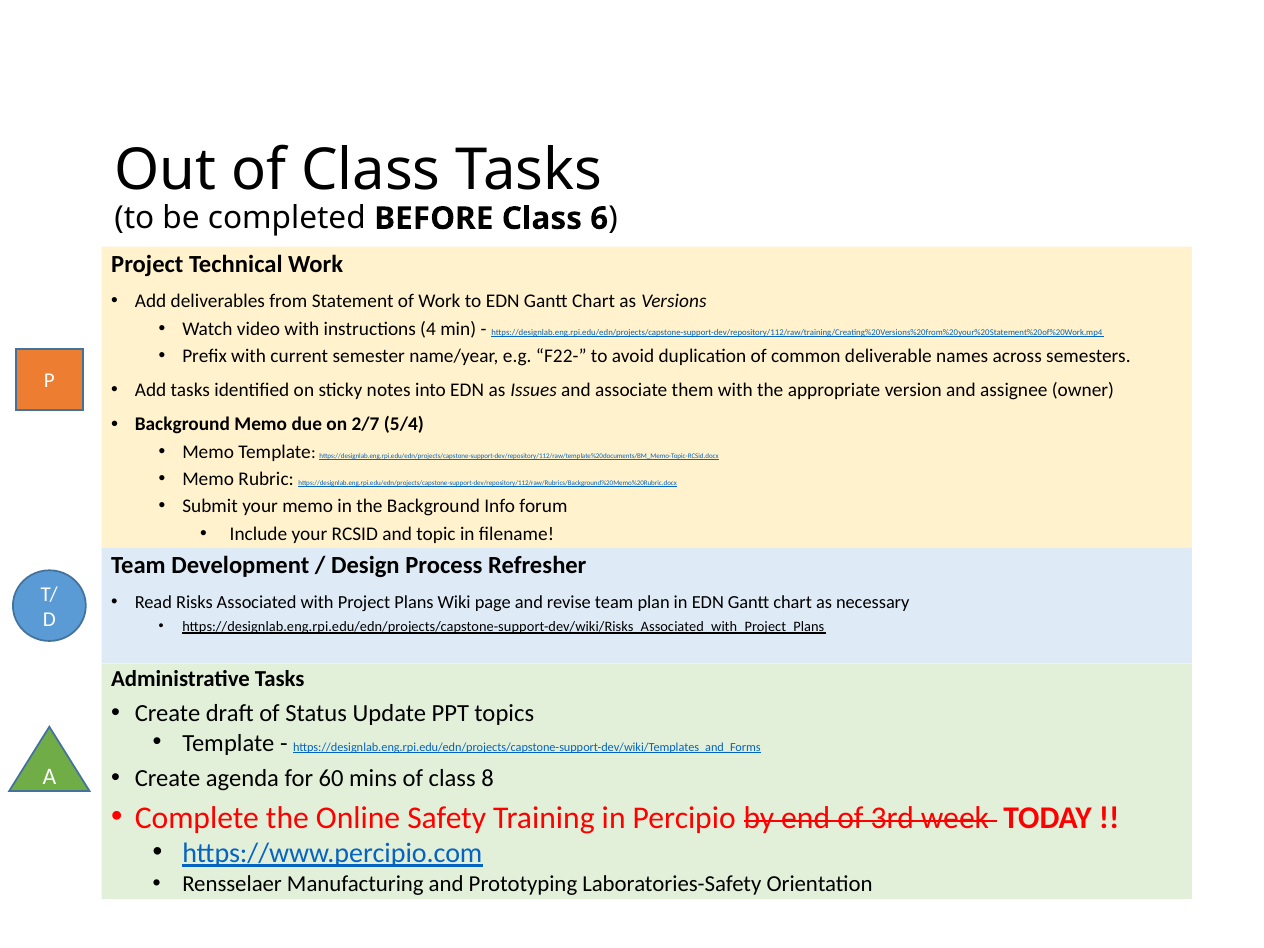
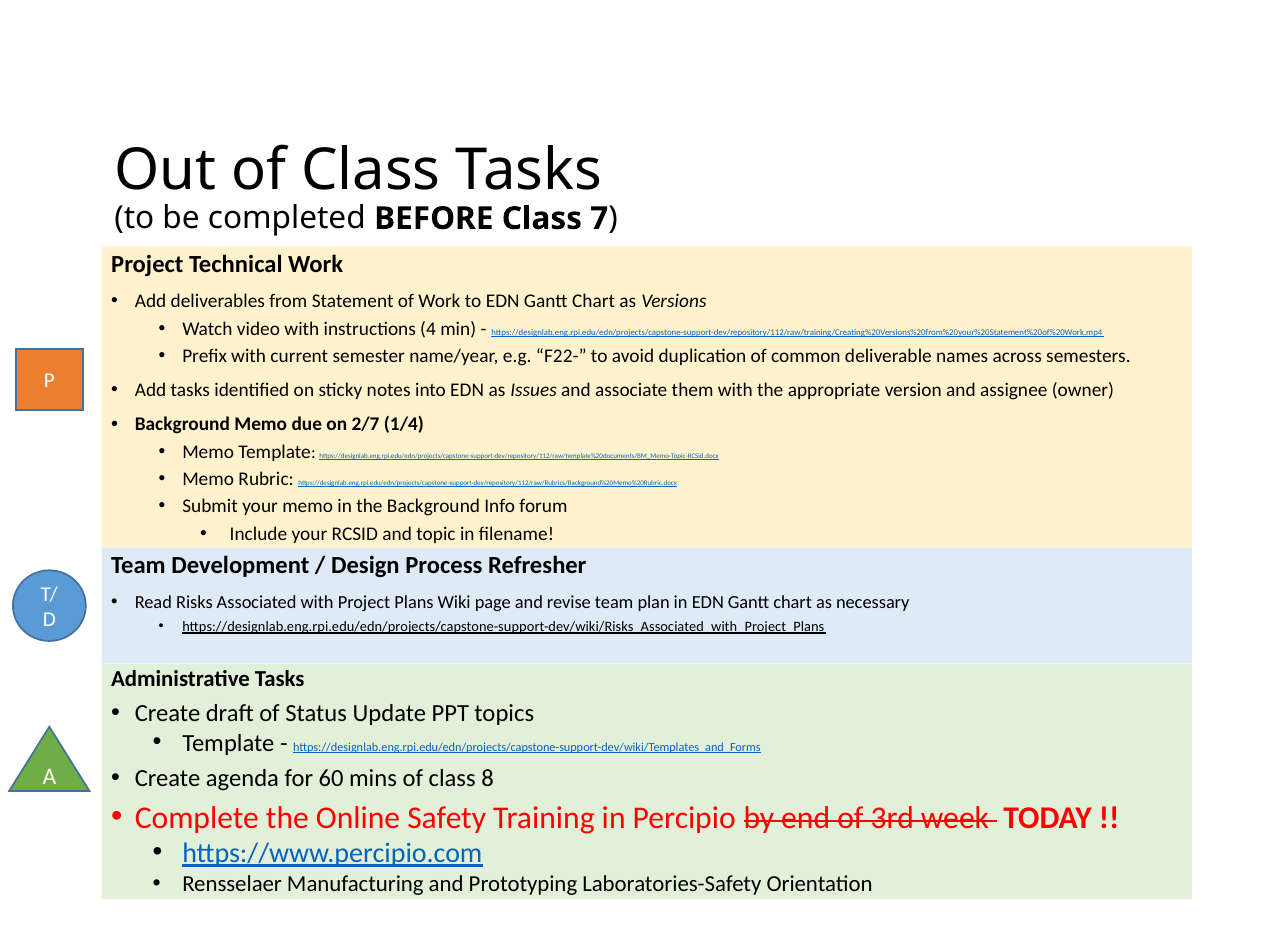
6: 6 -> 7 (599, 219)
5/4: 5/4 -> 1/4 (404, 424)
